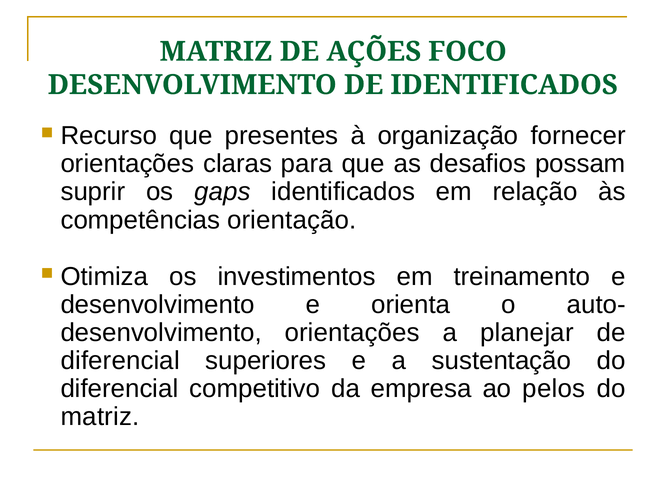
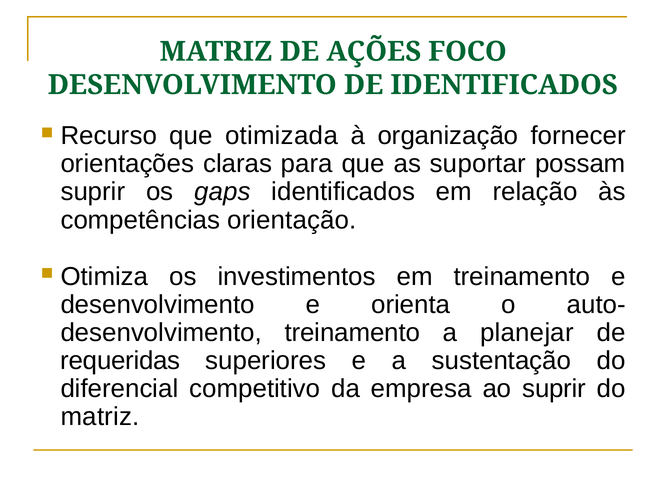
presentes: presentes -> otimizada (281, 136)
desafios: desafios -> suportar (478, 164)
desenvolvimento orientações: orientações -> treinamento (352, 333)
diferencial: diferencial -> requeridas (120, 361)
ao pelos: pelos -> suprir (554, 388)
